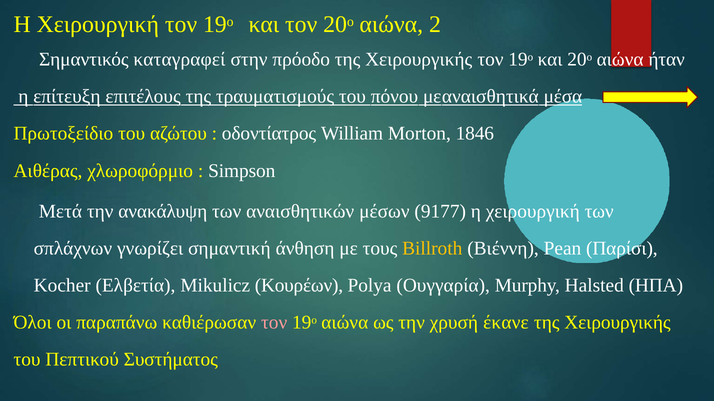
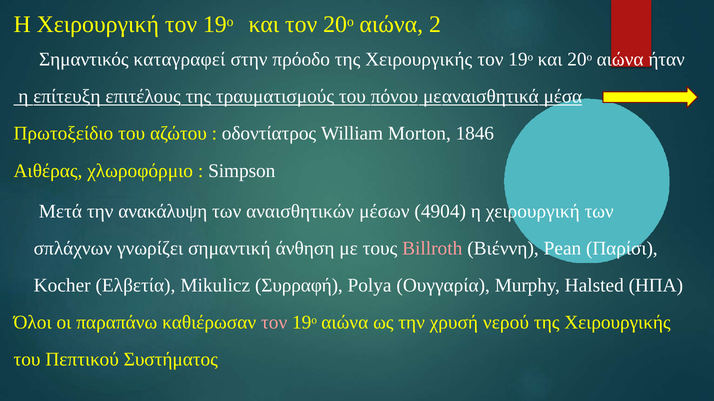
9177: 9177 -> 4904 (440, 212)
Billroth colour: yellow -> pink (432, 249)
Κουρέων: Κουρέων -> Συρραφή (299, 286)
έκανε: έκανε -> νερού (506, 323)
